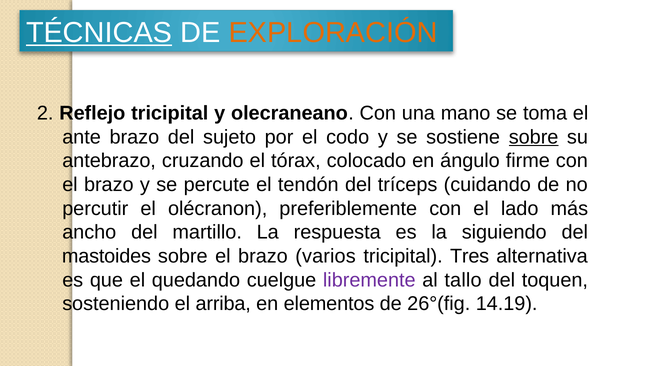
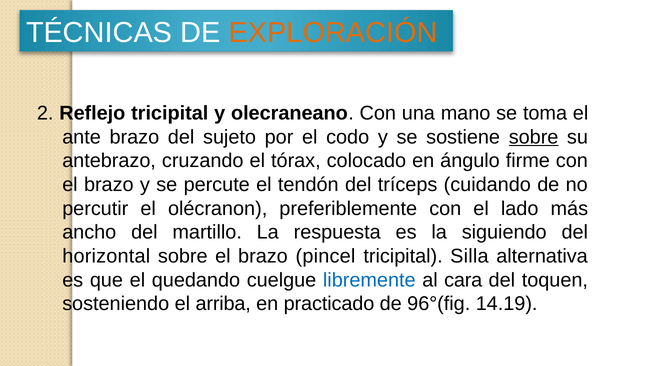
TÉCNICAS underline: present -> none (99, 33)
mastoides: mastoides -> horizontal (106, 256)
varios: varios -> pincel (325, 256)
Tres: Tres -> Silla (469, 256)
libremente colour: purple -> blue (369, 280)
tallo: tallo -> cara (463, 280)
elementos: elementos -> practicado (329, 304)
26°(fig: 26°(fig -> 96°(fig (439, 304)
